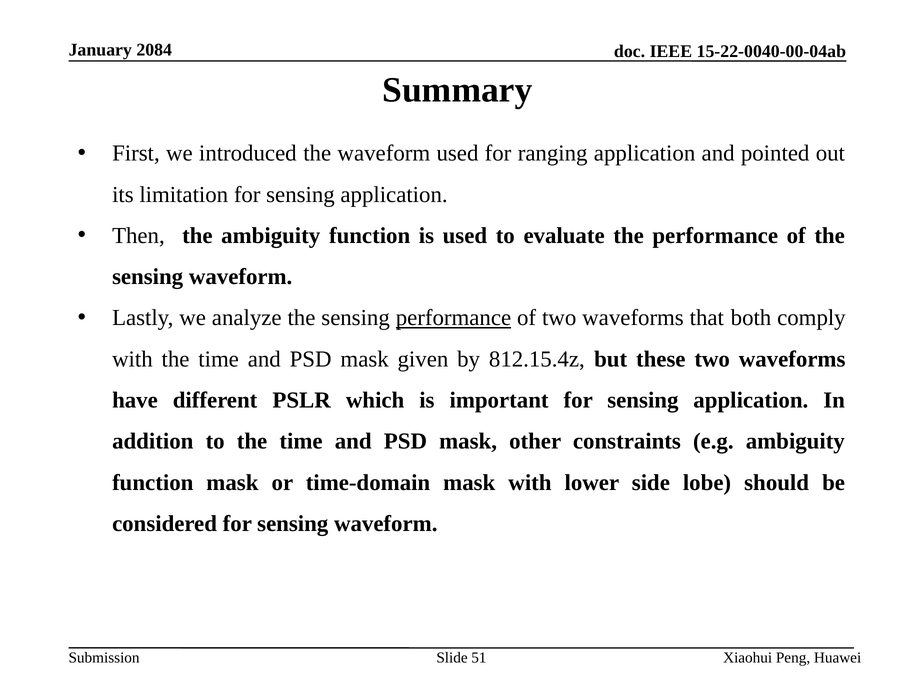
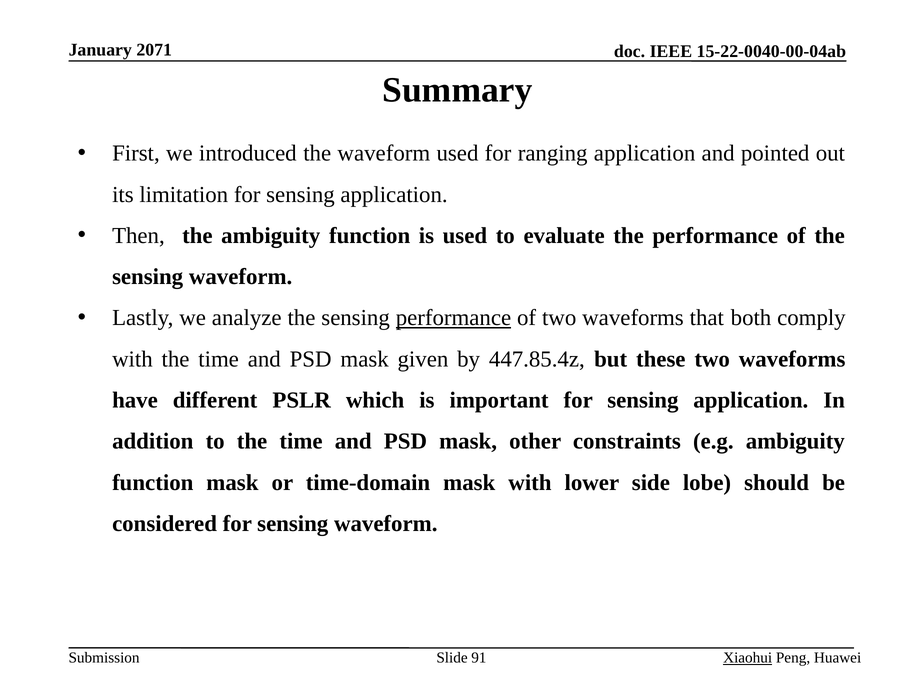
2084: 2084 -> 2071 (154, 50)
812.15.4z: 812.15.4z -> 447.85.4z (537, 359)
51: 51 -> 91 (479, 658)
Xiaohui underline: none -> present (748, 658)
